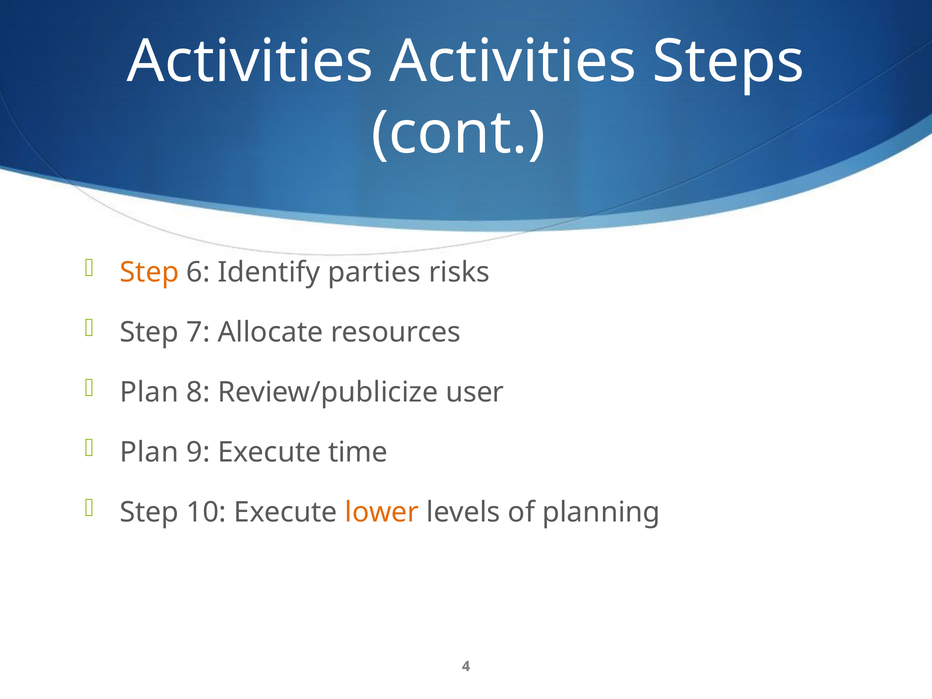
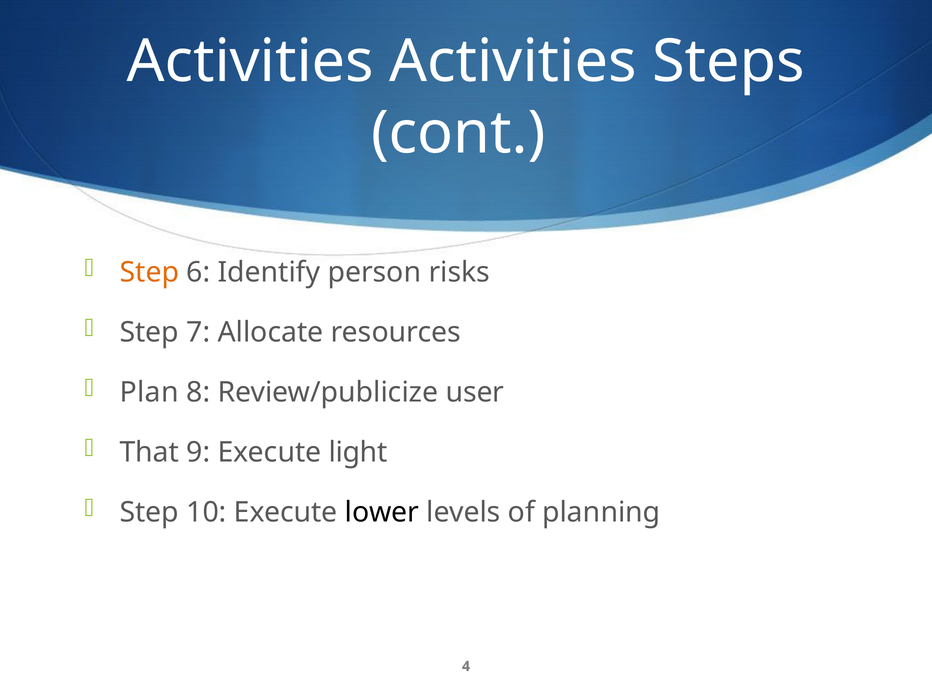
parties: parties -> person (374, 272)
Plan: Plan -> That (149, 452)
time: time -> light (358, 452)
lower colour: orange -> black (382, 512)
